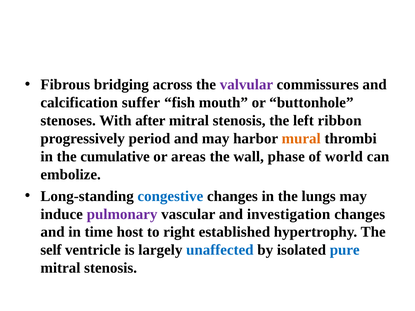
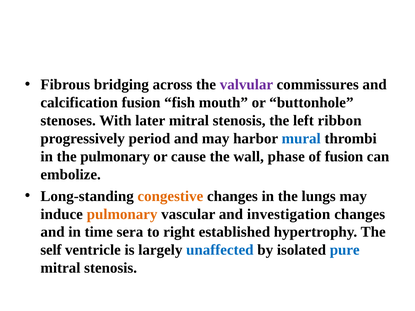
calcification suffer: suffer -> fusion (141, 103)
after: after -> later (150, 121)
mural colour: orange -> blue (301, 139)
the cumulative: cumulative -> pulmonary (115, 157)
areas: areas -> cause (188, 157)
of world: world -> fusion (344, 157)
congestive colour: blue -> orange (170, 196)
pulmonary colour: purple -> orange (122, 214)
host: host -> sera (130, 232)
